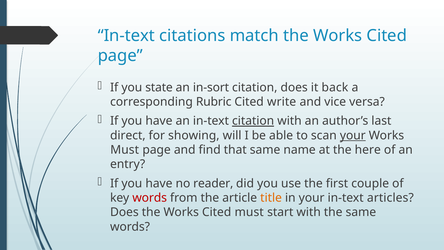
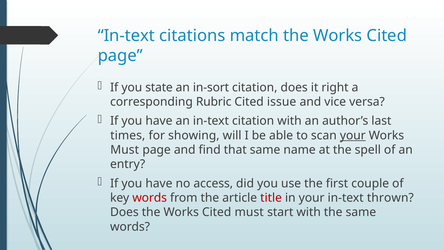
back: back -> right (335, 87)
write: write -> issue (282, 102)
citation underline: present -> none (253, 121)
direct: direct -> times (128, 135)
here: here -> spell (368, 150)
reader: reader -> access (213, 183)
title colour: orange -> red (271, 198)
articles: articles -> thrown (390, 198)
